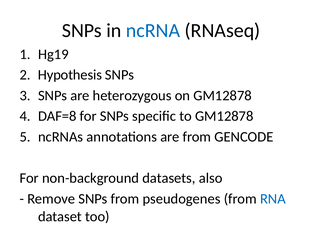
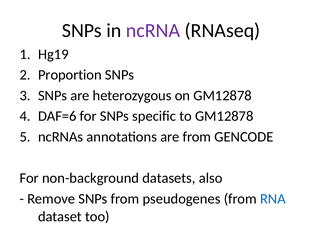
ncRNA colour: blue -> purple (153, 30)
Hypothesis: Hypothesis -> Proportion (70, 75)
DAF=8: DAF=8 -> DAF=6 (57, 116)
